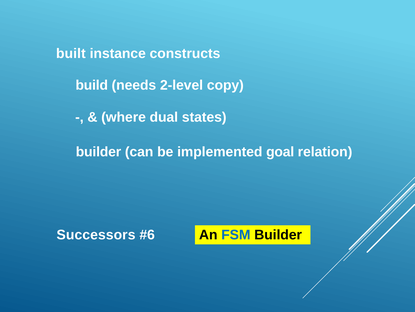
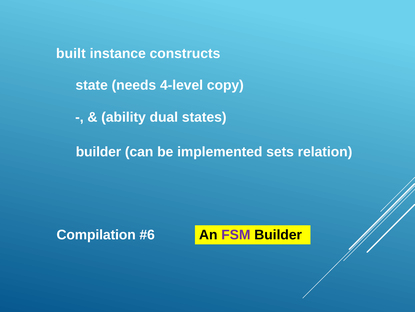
build: build -> state (92, 85)
2-level: 2-level -> 4-level (182, 85)
where: where -> ability (124, 117)
goal: goal -> sets (280, 152)
Successors: Successors -> Compilation (96, 234)
FSM colour: blue -> purple (236, 234)
